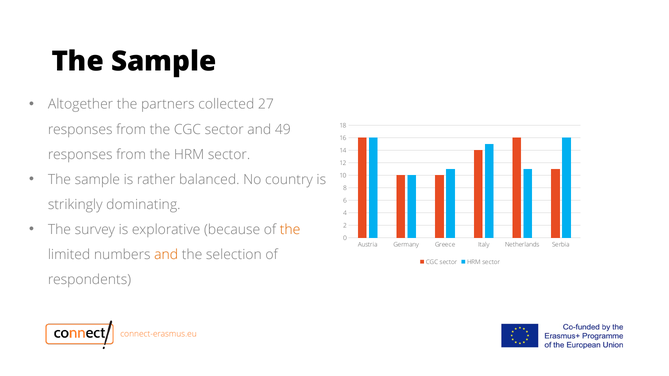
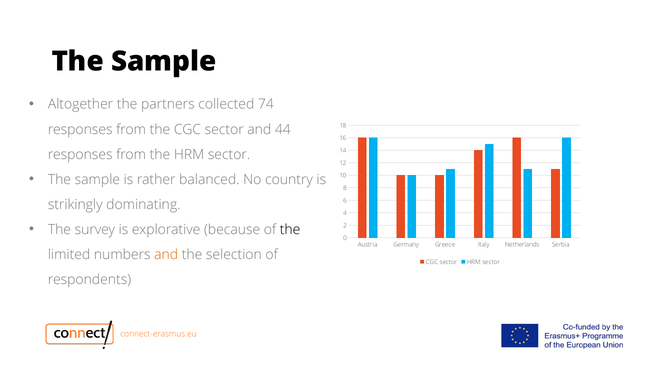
27: 27 -> 74 (266, 104)
49: 49 -> 44 (283, 130)
the colour: orange -> black (290, 230)
